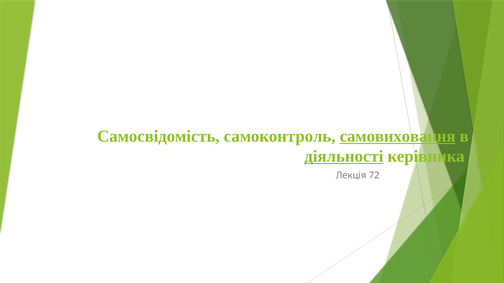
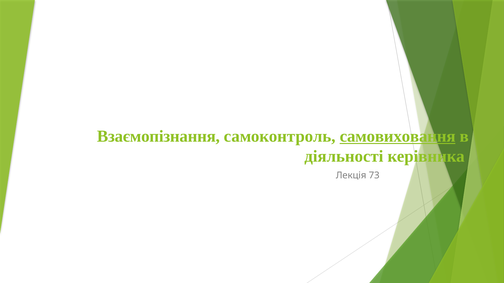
Самосвідомість: Самосвідомість -> Взаємопізнання (158, 136)
діяльності underline: present -> none (344, 157)
72: 72 -> 73 (374, 176)
